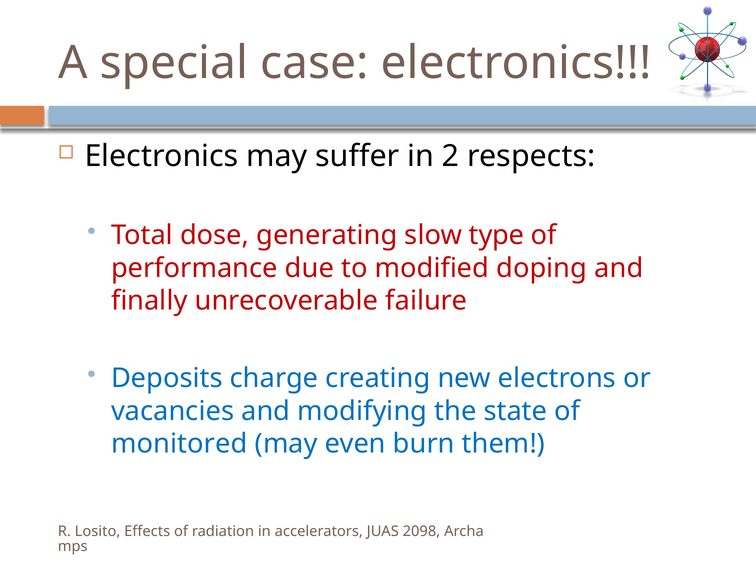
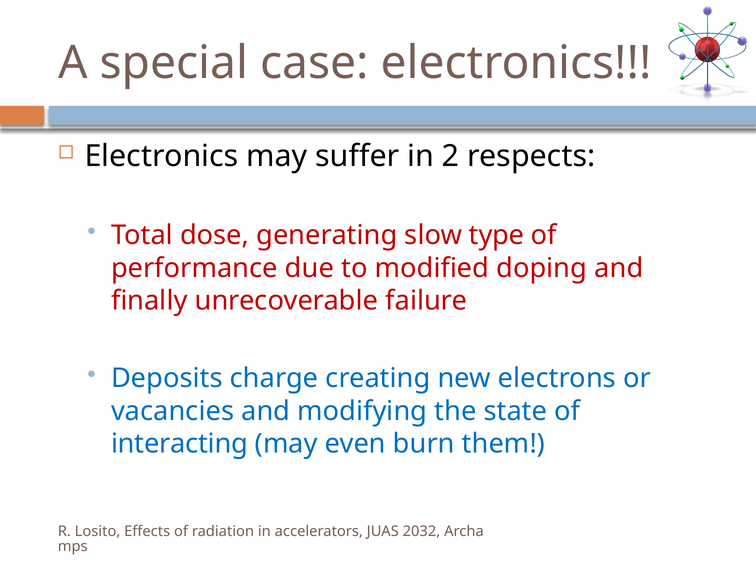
monitored: monitored -> interacting (179, 444)
2098: 2098 -> 2032 (421, 531)
